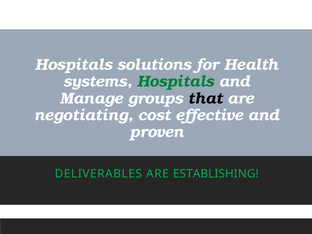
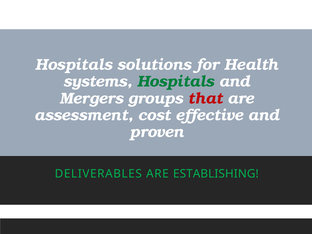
Manage: Manage -> Mergers (91, 98)
that colour: black -> red (205, 98)
negotiating: negotiating -> assessment (84, 115)
